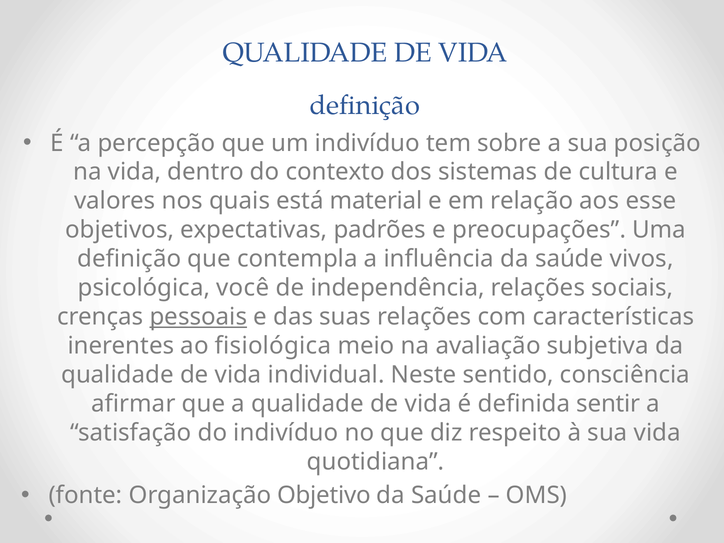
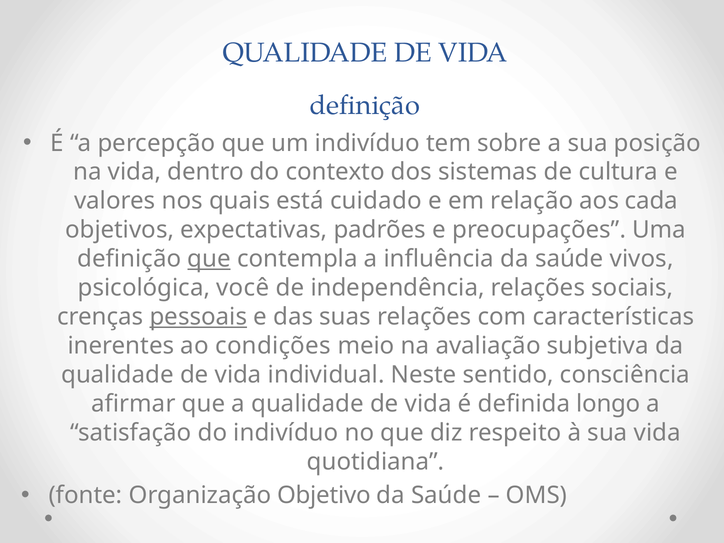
material: material -> cuidado (376, 201)
esse: esse -> cada (651, 201)
que underline: none -> present (209, 259)
fisiológica: fisiológica -> condições (273, 346)
sentir: sentir -> longo (608, 404)
